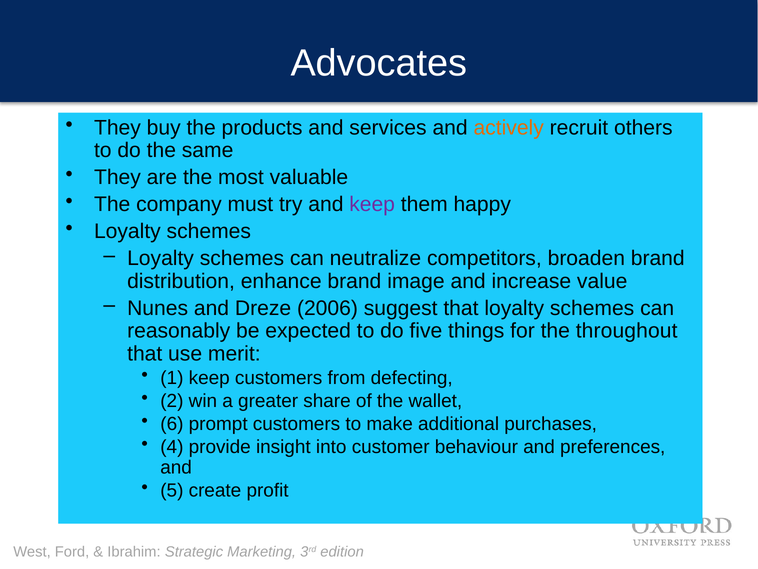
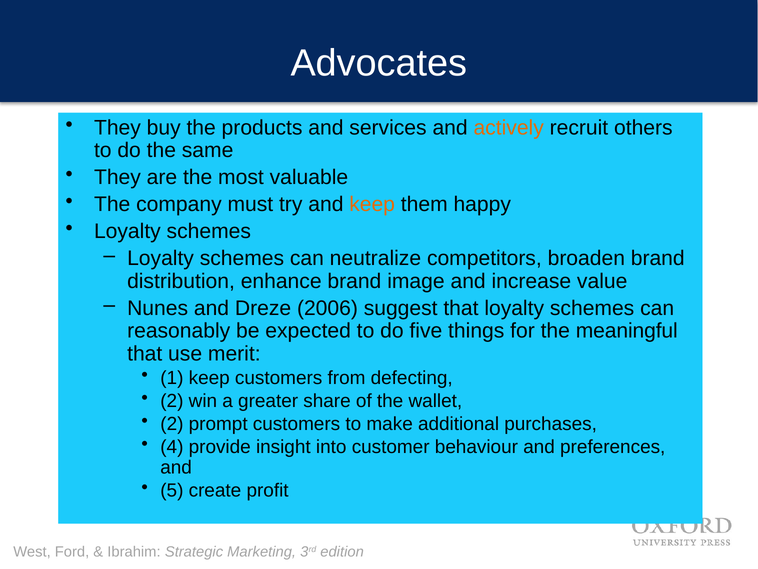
keep colour: purple -> orange (372, 204)
throughout: throughout -> meaningful (627, 331)
6: 6 -> 2 (172, 423)
